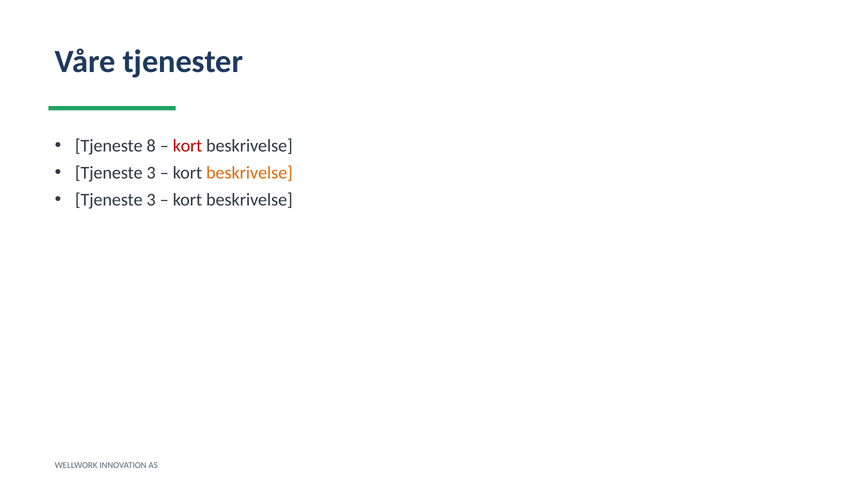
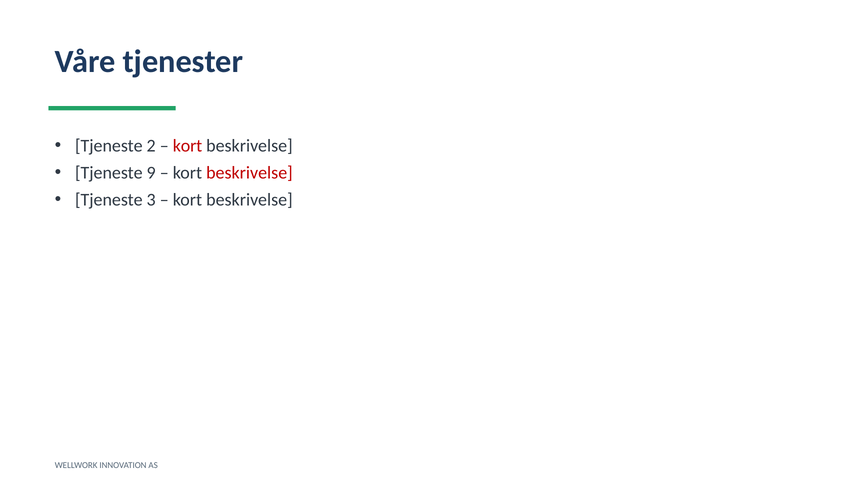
8: 8 -> 2 (151, 146)
3: 3 -> 9 (151, 173)
beskrivelse colour: orange -> red (249, 173)
